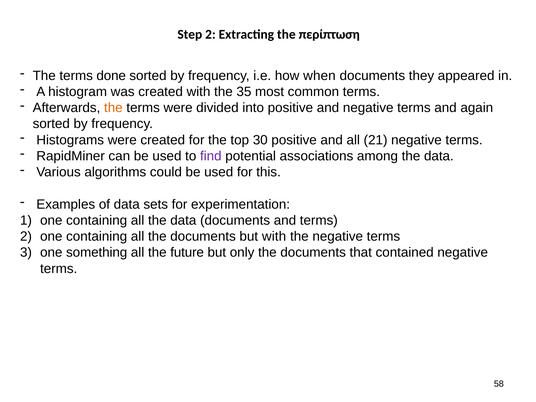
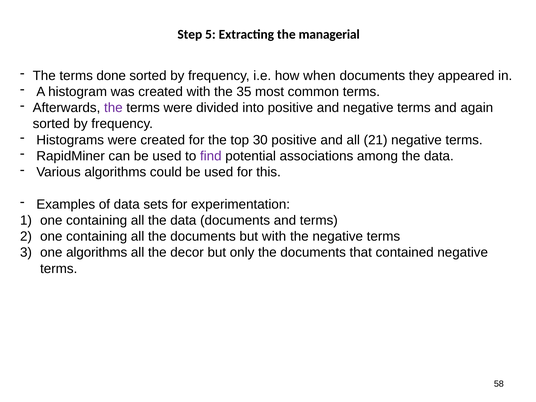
Step 2: 2 -> 5 (210, 35)
περίπτωση: περίπτωση -> managerial (329, 35)
the colour: orange -> purple (113, 108)
one something: something -> algorithms (97, 253)
future: future -> decor (187, 253)
